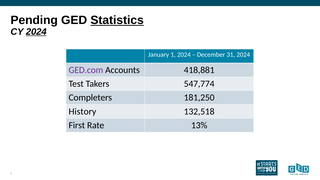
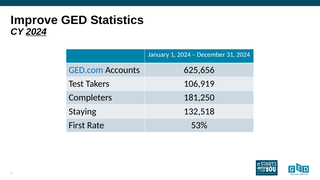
Pending: Pending -> Improve (34, 20)
Statistics underline: present -> none (117, 20)
GED.com colour: purple -> blue (86, 70)
418,881: 418,881 -> 625,656 (199, 70)
547,774: 547,774 -> 106,919 (199, 84)
History: History -> Staying (82, 111)
13%: 13% -> 53% (199, 125)
